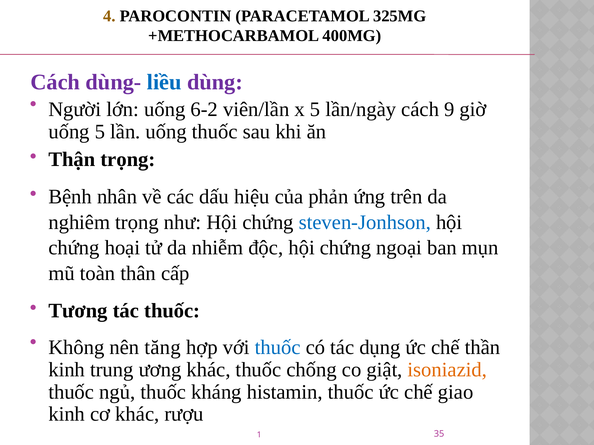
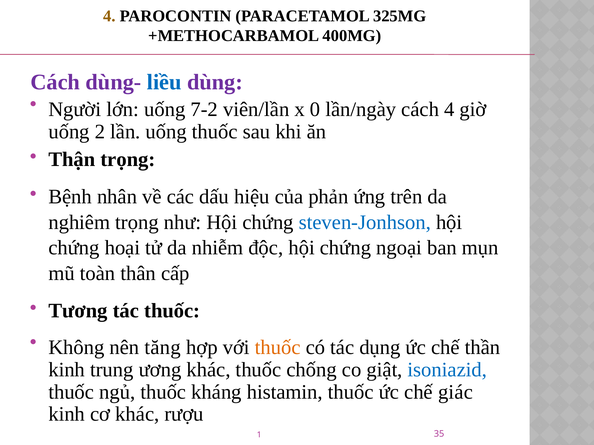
6-2: 6-2 -> 7-2 (204, 110)
x 5: 5 -> 0 (315, 110)
cách 9: 9 -> 4 (449, 110)
uống 5: 5 -> 2 (100, 132)
thuốc colour: blue -> orange (278, 348)
isoniazid colour: orange -> blue (447, 370)
giao: giao -> giác (455, 392)
